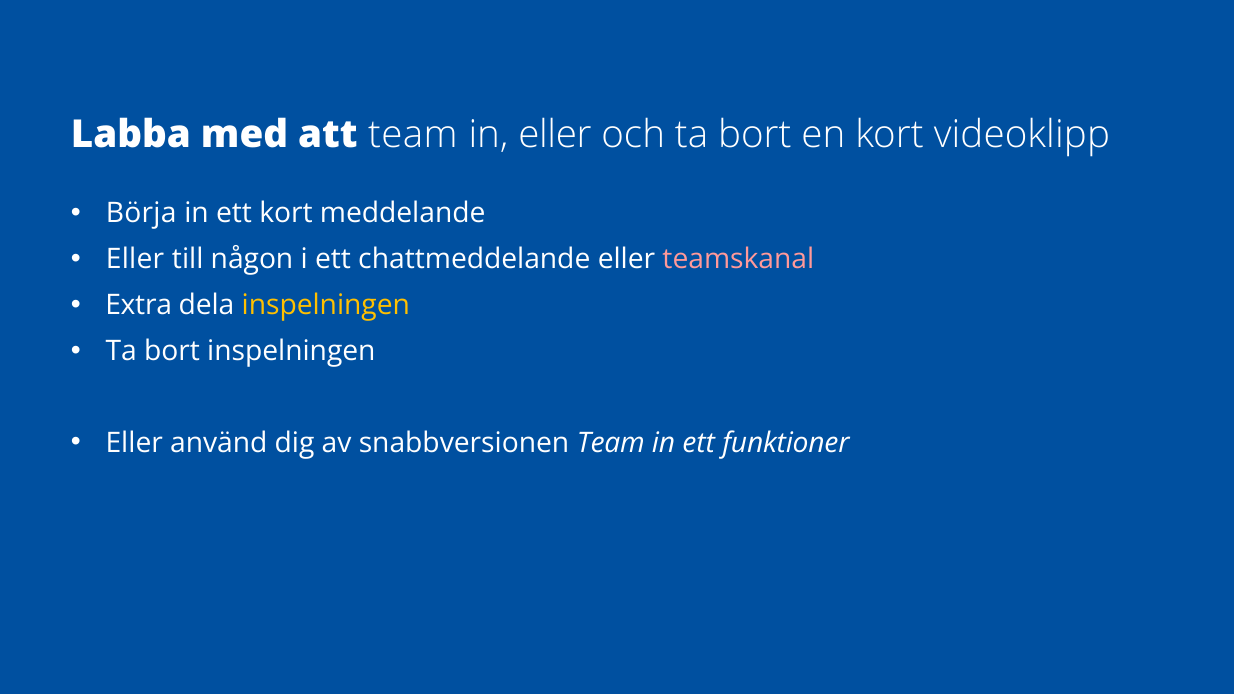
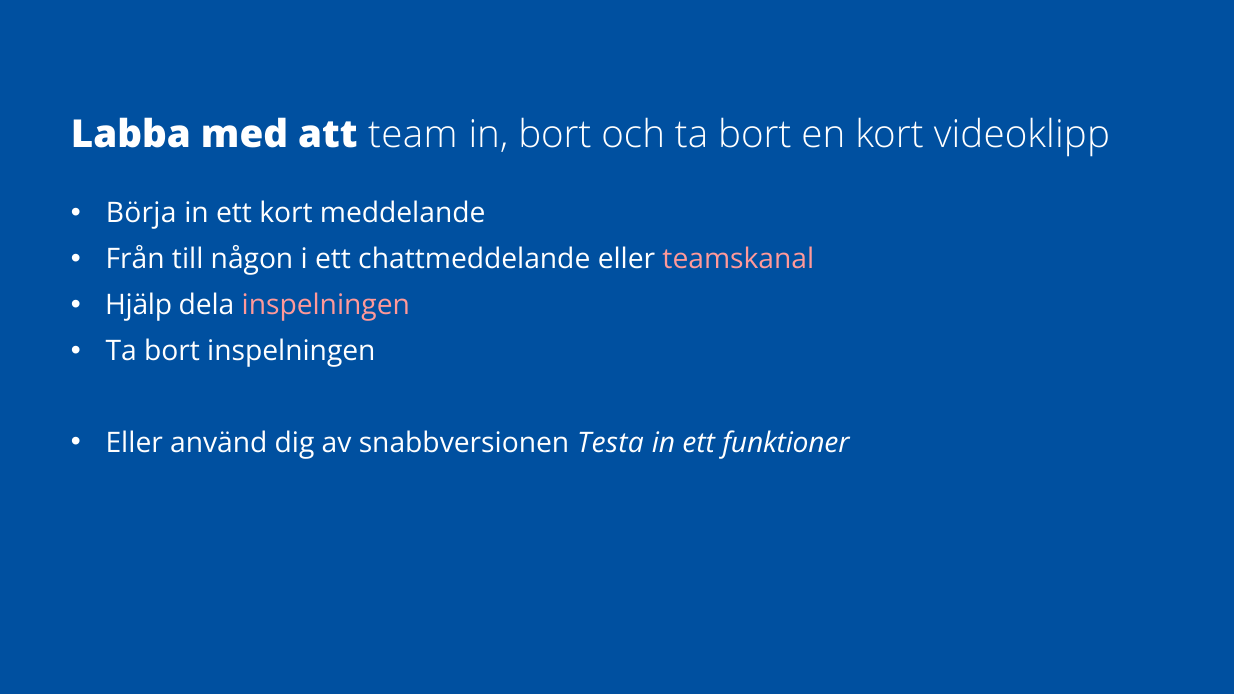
in eller: eller -> bort (555, 135)
Eller: Eller -> Från (135, 259)
Extra: Extra -> Hjälp (139, 305)
inspelningen colour: yellow -> pink (326, 305)
snabbversionen Team: Team -> Testa (611, 443)
